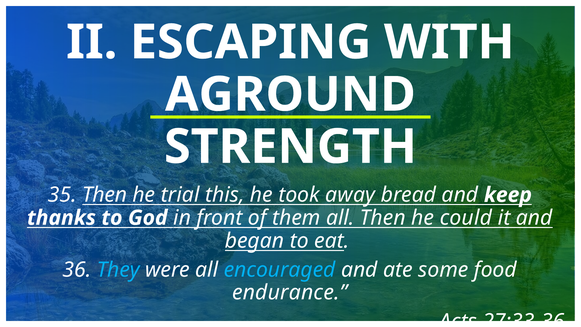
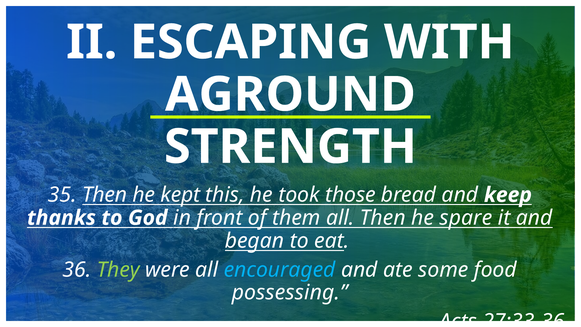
trial: trial -> kept (180, 195)
away: away -> those (350, 195)
could: could -> spare (466, 218)
They colour: light blue -> light green (118, 270)
endurance: endurance -> possessing (290, 292)
